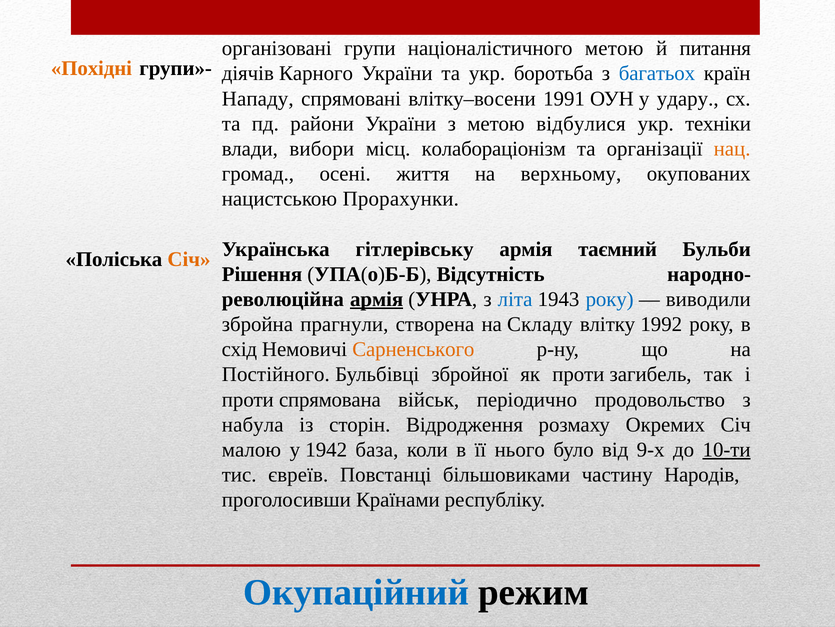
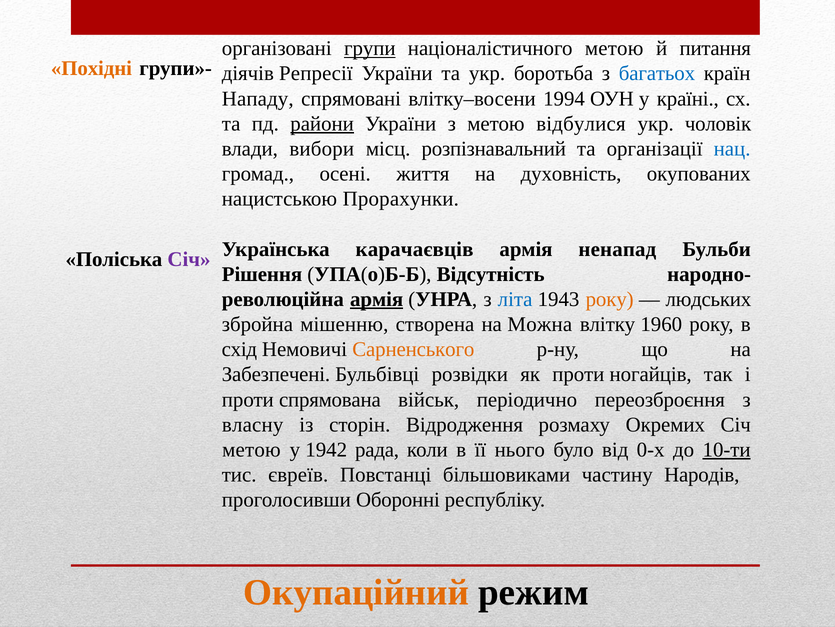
групи underline: none -> present (370, 48)
Карного: Карного -> Репресії (316, 73)
1991: 1991 -> 1994 (564, 99)
удару: удару -> країні (688, 99)
райони underline: none -> present (322, 124)
техніки: техніки -> чоловік (718, 124)
колабораціонізм: колабораціонізм -> розпізнавальний (494, 149)
нац colour: orange -> blue (732, 149)
верхньому: верхньому -> духовність (571, 174)
гітлерівську: гітлерівську -> карачаєвців (415, 249)
таємний: таємний -> ненапад (617, 249)
Січ colour: orange -> purple (189, 259)
року colour: blue -> orange (610, 299)
виводили: виводили -> людських (708, 299)
прагнули: прагнули -> мішенню (344, 324)
Складу: Складу -> Можна (540, 324)
1992: 1992 -> 1960 (661, 324)
Постійного: Постійного -> Забезпечені (276, 374)
збройної: збройної -> розвідки (470, 374)
загибель: загибель -> ногайців (651, 374)
продовольство: продовольство -> переозброєння (660, 399)
набула: набула -> власну (253, 424)
малою: малою -> метою (251, 449)
база: база -> рада (377, 449)
9-х: 9-х -> 0-х (651, 449)
Країнами: Країнами -> Оборонні (398, 499)
Окупаційний colour: blue -> orange (356, 592)
